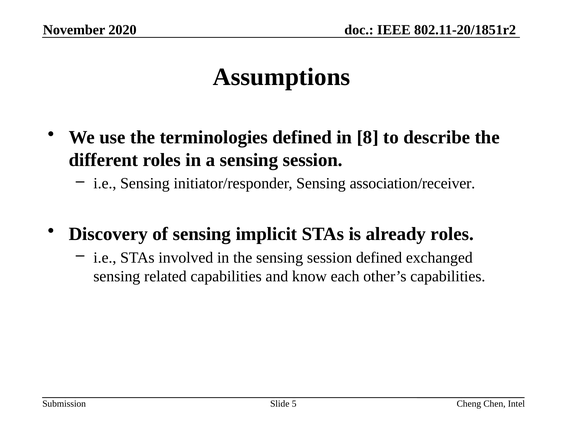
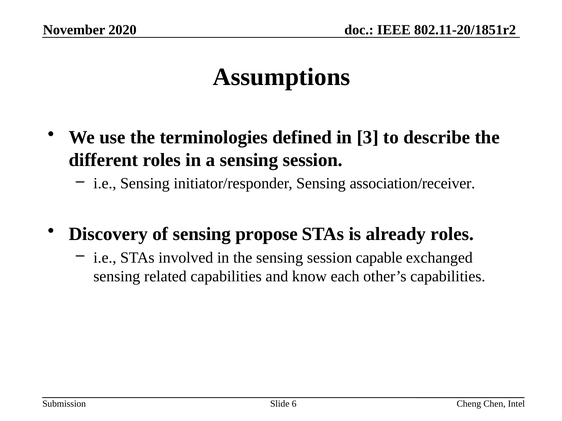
8: 8 -> 3 (368, 138)
implicit: implicit -> propose (267, 234)
session defined: defined -> capable (379, 258)
5: 5 -> 6 (294, 404)
